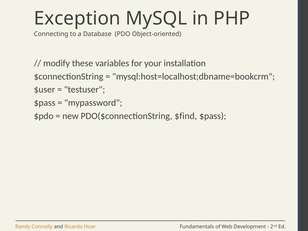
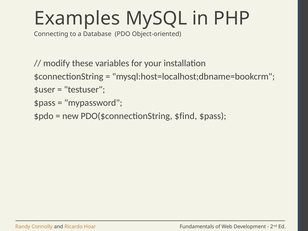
Exception: Exception -> Examples (77, 18)
